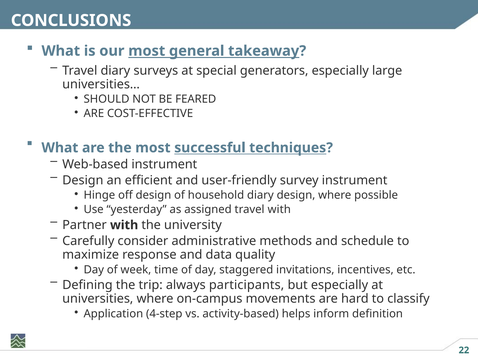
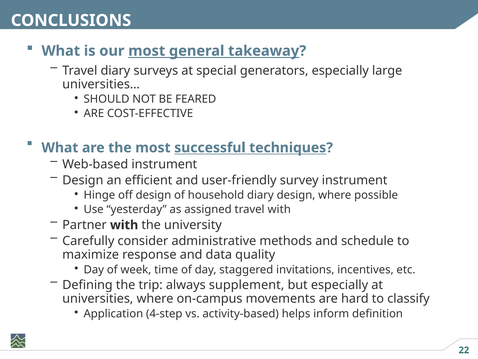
participants: participants -> supplement (247, 285)
